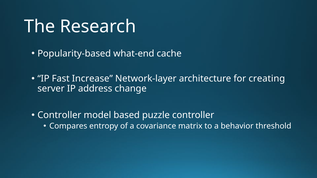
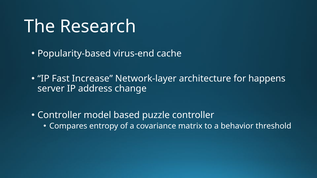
what-end: what-end -> virus-end (134, 54)
creating: creating -> happens (267, 79)
